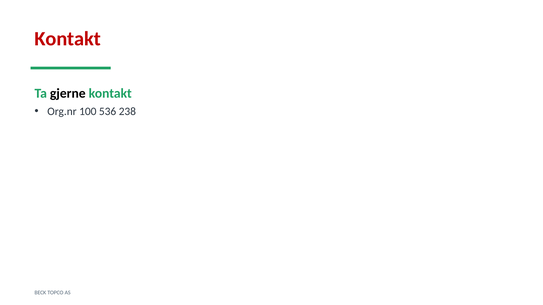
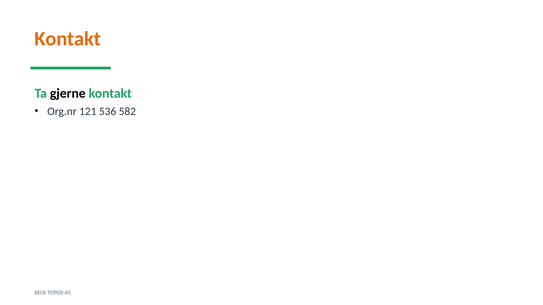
Kontakt colour: red -> orange (68, 39)
100: 100 -> 121 (88, 112)
238: 238 -> 582 (127, 112)
